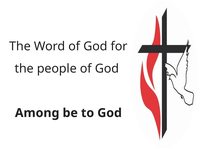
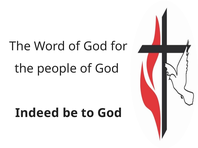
Among: Among -> Indeed (37, 113)
